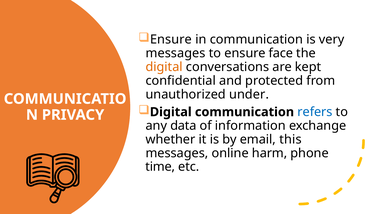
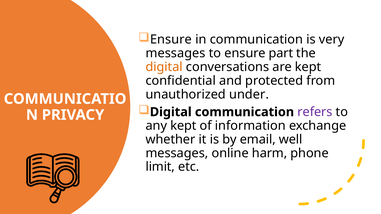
face: face -> part (281, 53)
refers colour: blue -> purple (315, 112)
any data: data -> kept (183, 126)
this: this -> well (291, 140)
time: time -> limit (160, 167)
